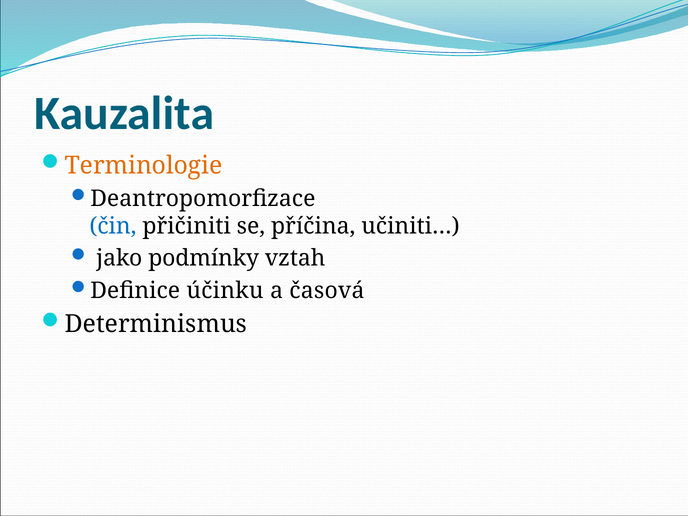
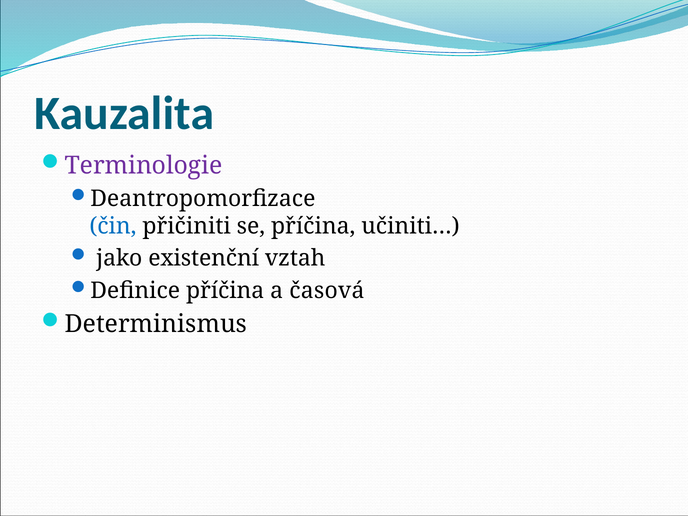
Terminologie colour: orange -> purple (144, 166)
podmínky: podmínky -> existenční (204, 258)
Definice účinku: účinku -> příčina (225, 290)
